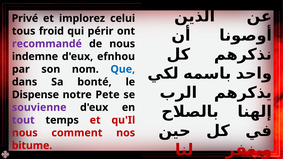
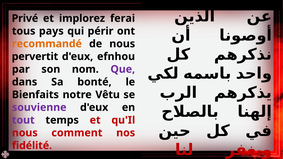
celui: celui -> ferai (123, 18)
froid: froid -> pays (51, 31)
recommandé colour: purple -> orange (47, 44)
indemne: indemne -> pervertit (35, 57)
Que colour: blue -> purple (123, 69)
Dispense: Dispense -> Bienfaits (35, 95)
Pete: Pete -> Vêtu (108, 95)
bitume: bitume -> fidélité (32, 146)
